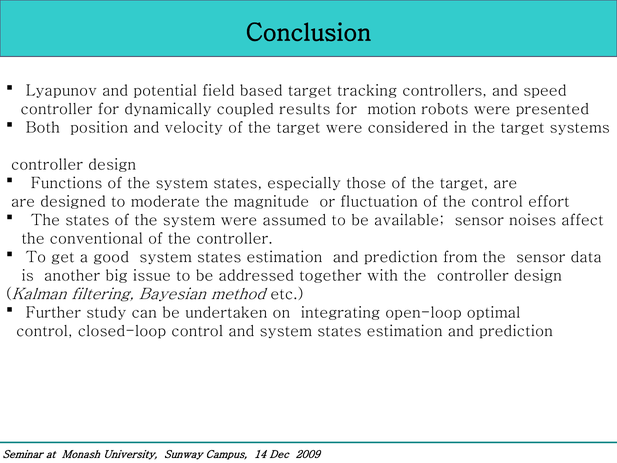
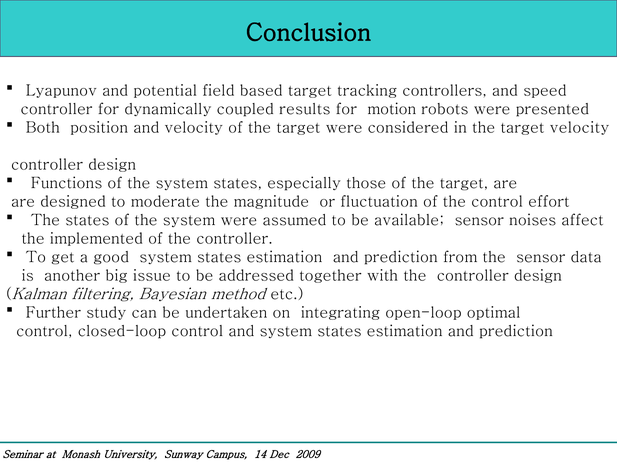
target systems: systems -> velocity (580, 127)
conventional: conventional -> implemented (96, 239)
